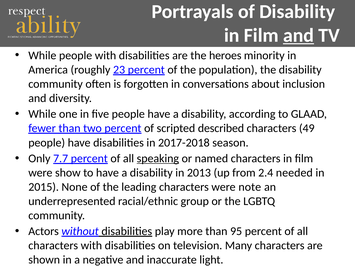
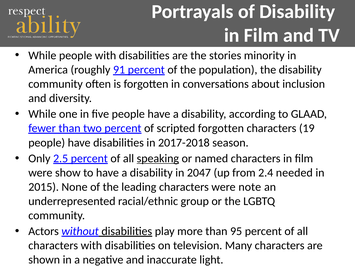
and underline: present -> none (299, 35)
heroes: heroes -> stories (225, 55)
23: 23 -> 91 (119, 70)
scripted described: described -> forgotten (221, 128)
49: 49 -> 19 (307, 128)
7.7: 7.7 -> 2.5 (61, 159)
2013: 2013 -> 2047 (199, 173)
